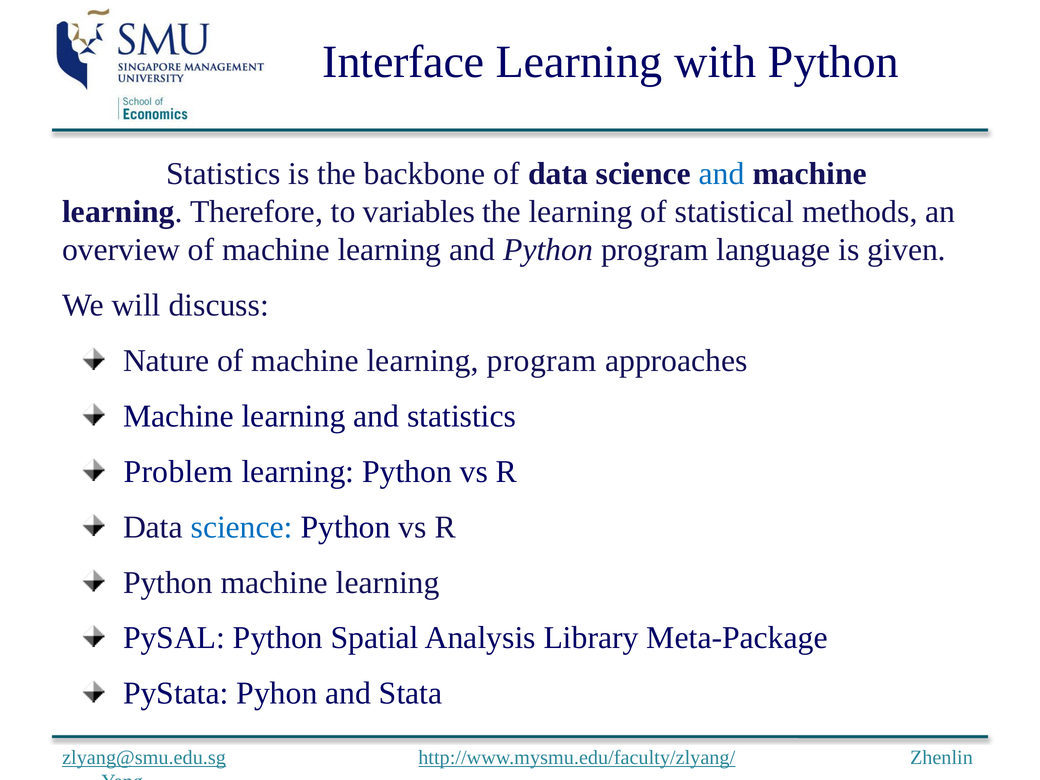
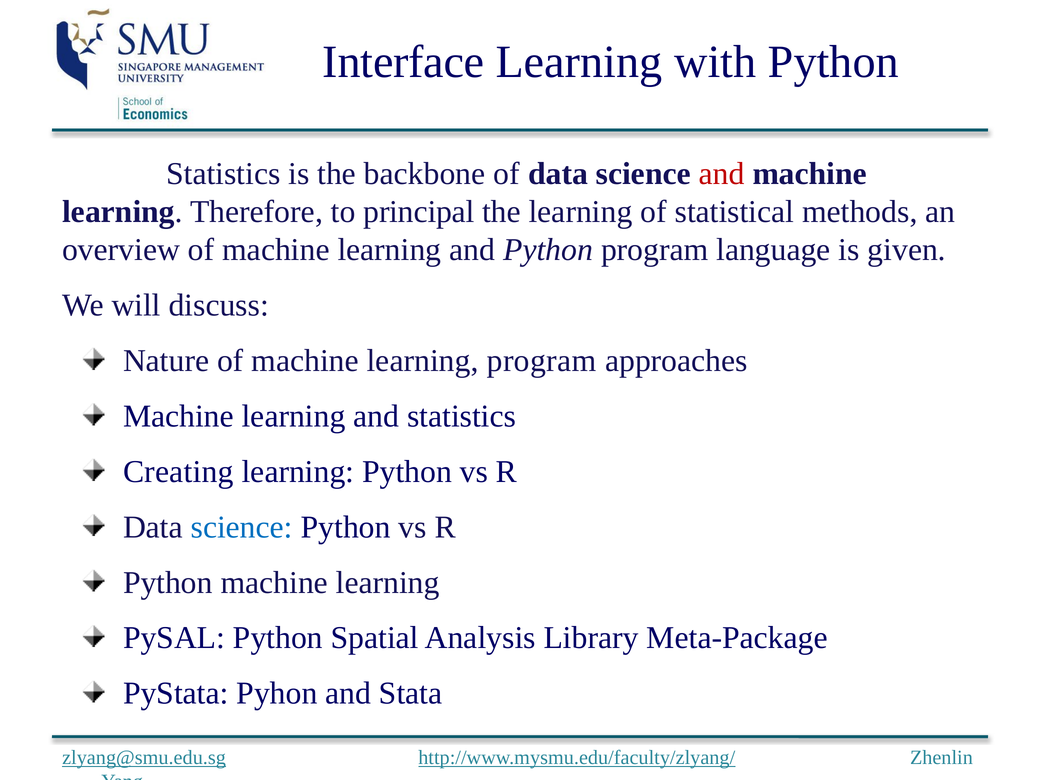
and colour: blue -> red (722, 174)
variables: variables -> principal (419, 212)
Problem: Problem -> Creating (178, 472)
